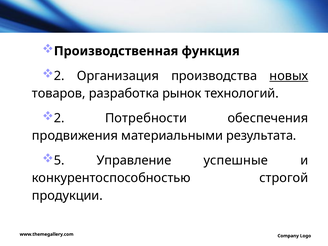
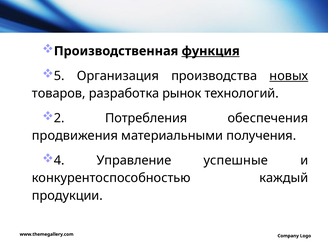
функция underline: none -> present (211, 51)
2: 2 -> 5 (59, 76)
Потребности: Потребности -> Потребления (146, 118)
результата: результата -> получения (261, 136)
5: 5 -> 4 (59, 160)
строгой: строгой -> каждый (284, 178)
